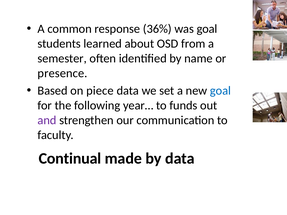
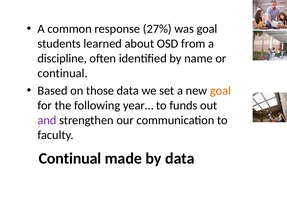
36%: 36% -> 27% (157, 29)
semester: semester -> discipline (62, 59)
presence: presence -> continual (63, 73)
piece: piece -> those (100, 91)
goal colour: blue -> orange (220, 91)
